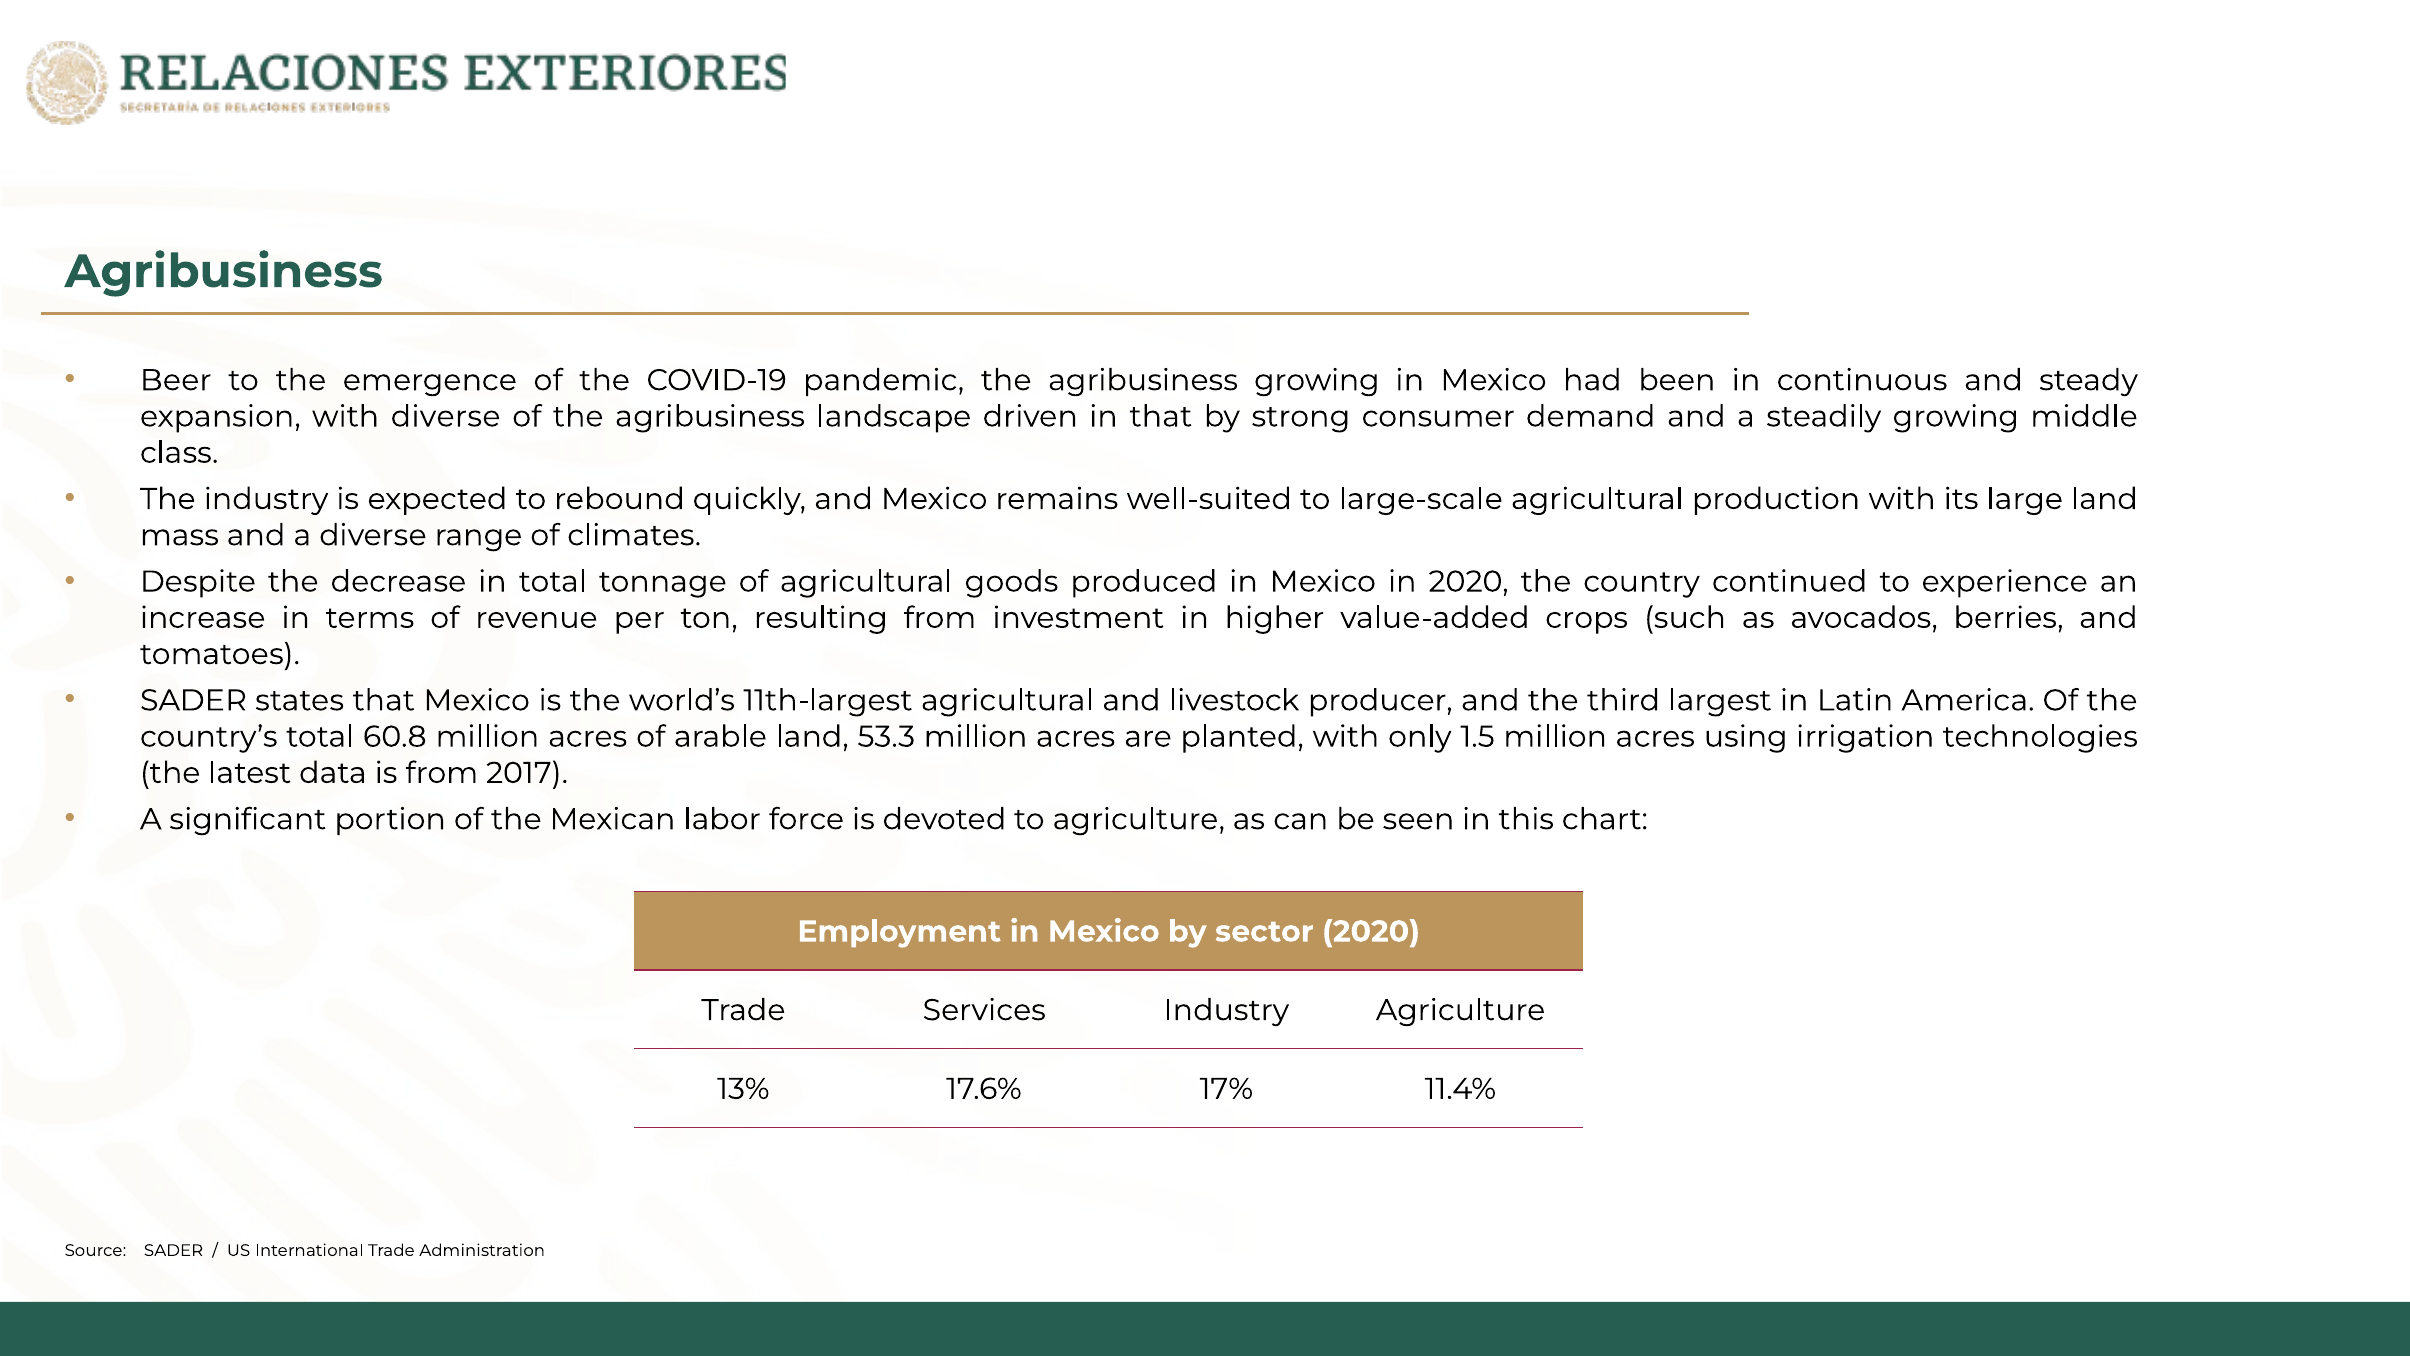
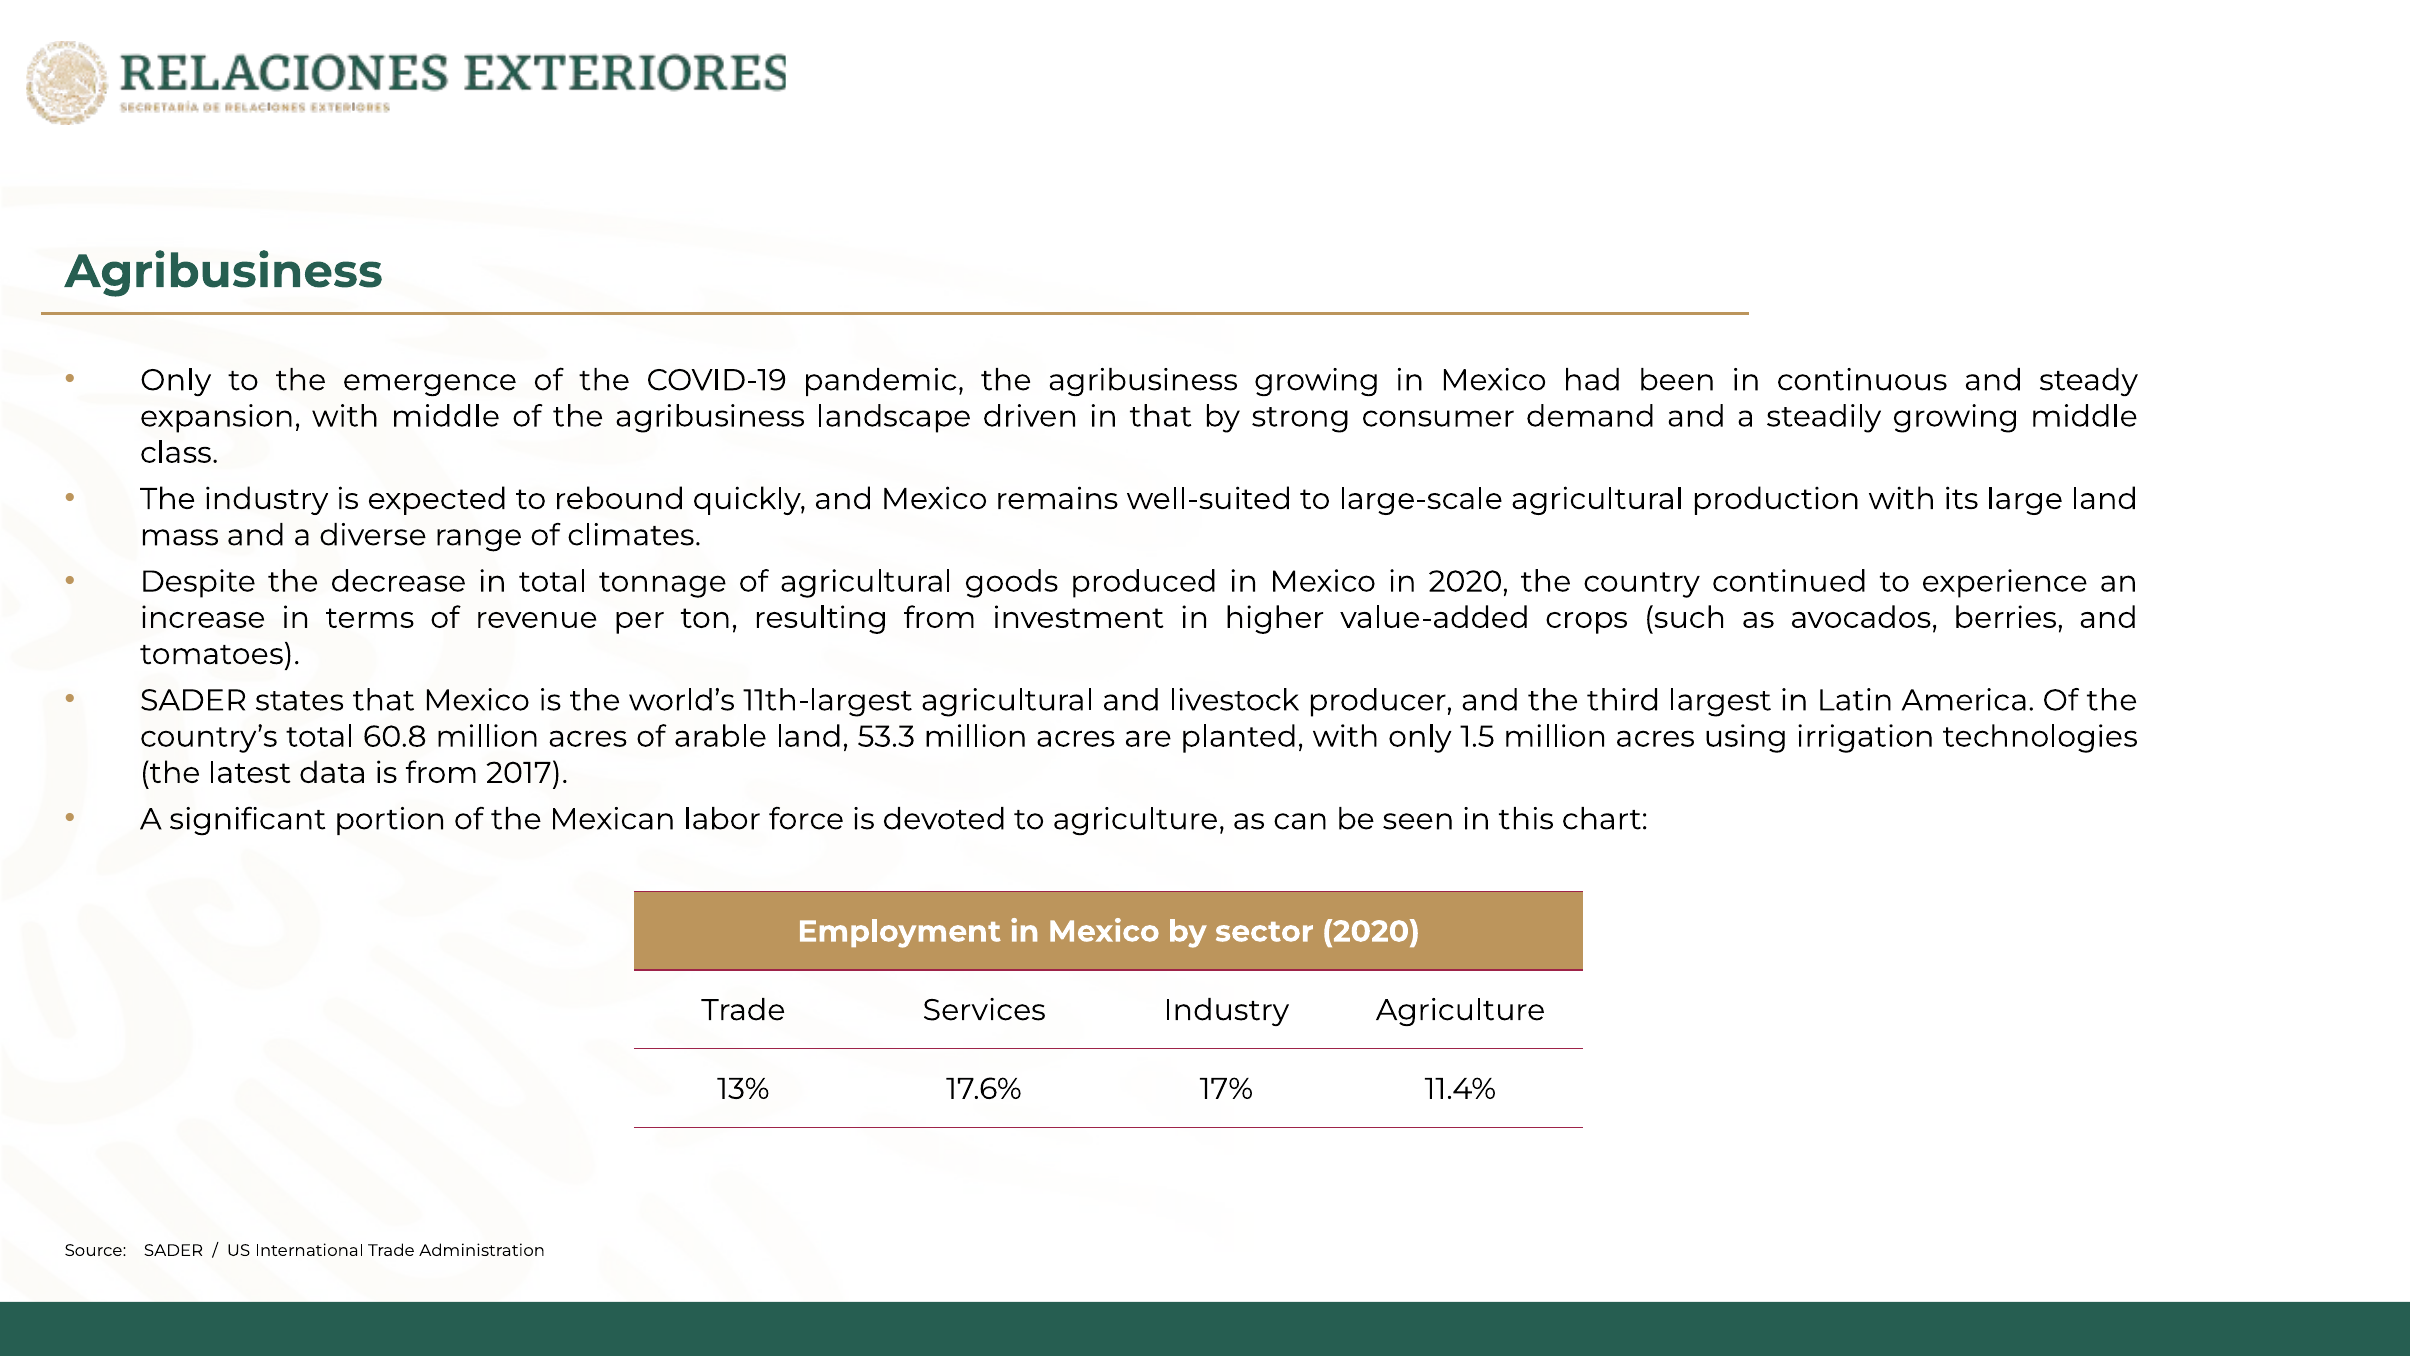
Beer: Beer -> Only (176, 380)
with diverse: diverse -> middle (446, 416)
